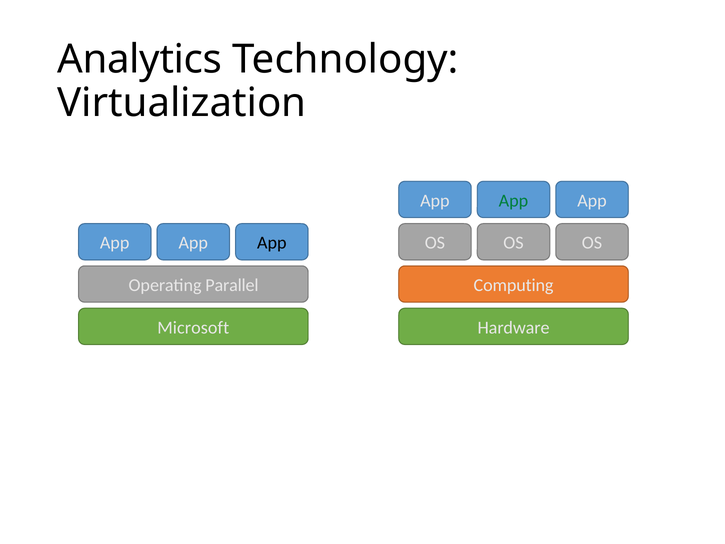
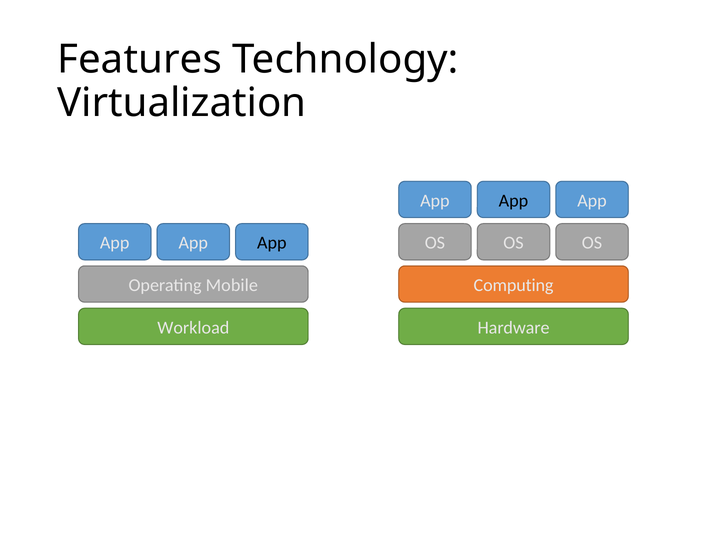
Analytics: Analytics -> Features (139, 59)
App colour: green -> black (513, 201)
Parallel: Parallel -> Mobile (232, 285)
Microsoft: Microsoft -> Workload (193, 327)
